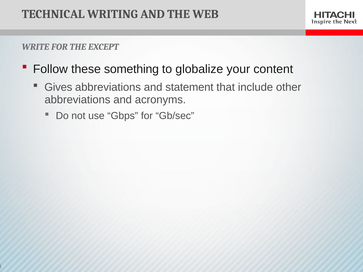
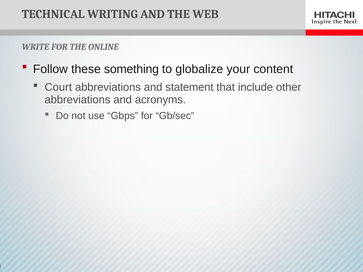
EXCEPT: EXCEPT -> ONLINE (103, 47)
Gives: Gives -> Court (58, 87)
